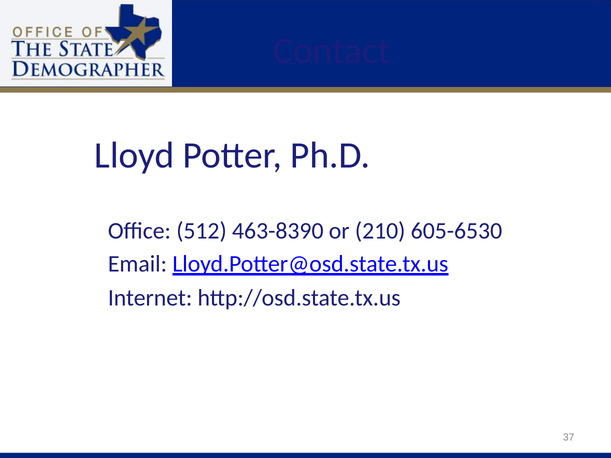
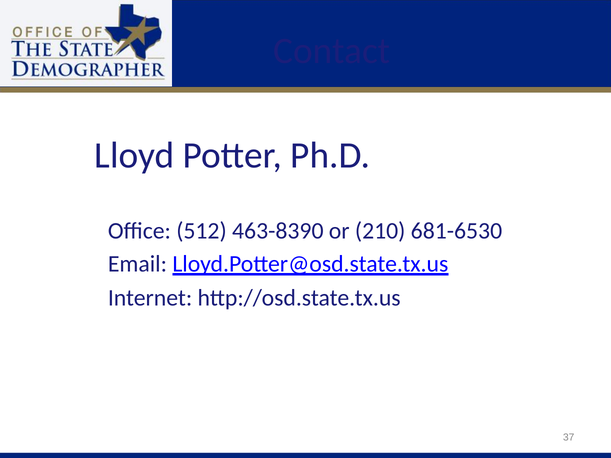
605-6530: 605-6530 -> 681-6530 (456, 231)
